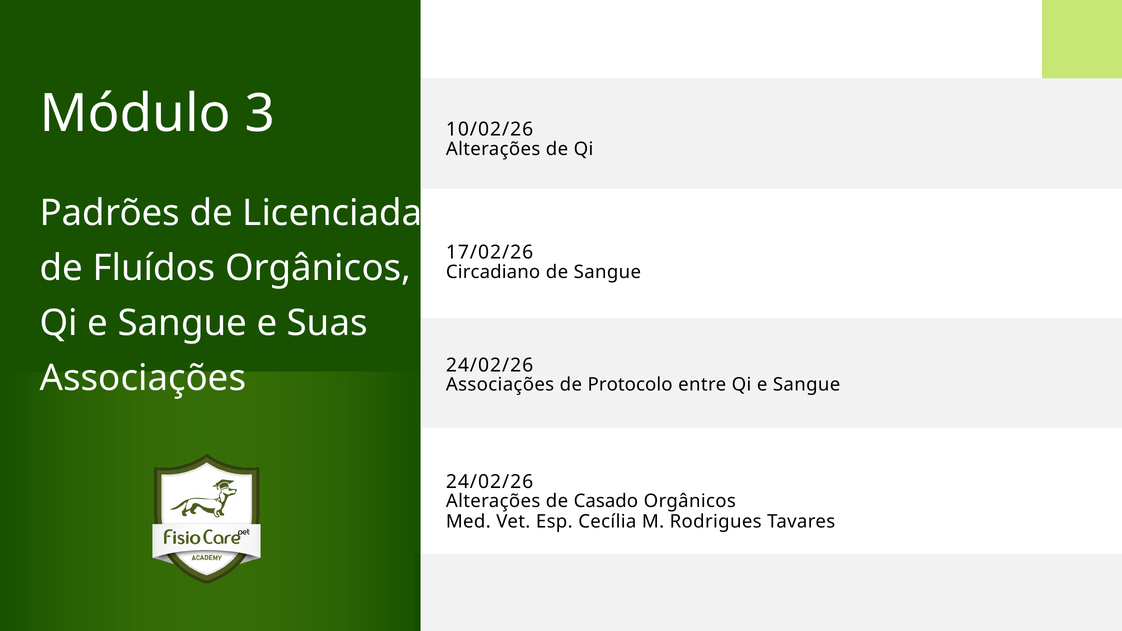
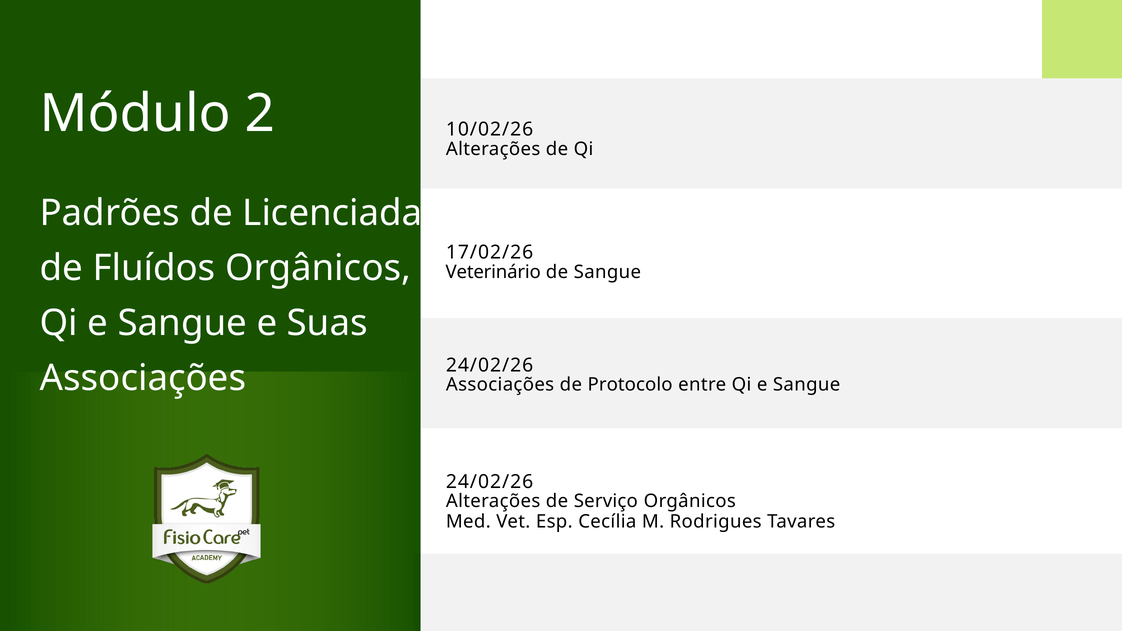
3: 3 -> 2 (260, 114)
Circadiano: Circadiano -> Veterinário (493, 272)
Casado: Casado -> Serviço (606, 501)
